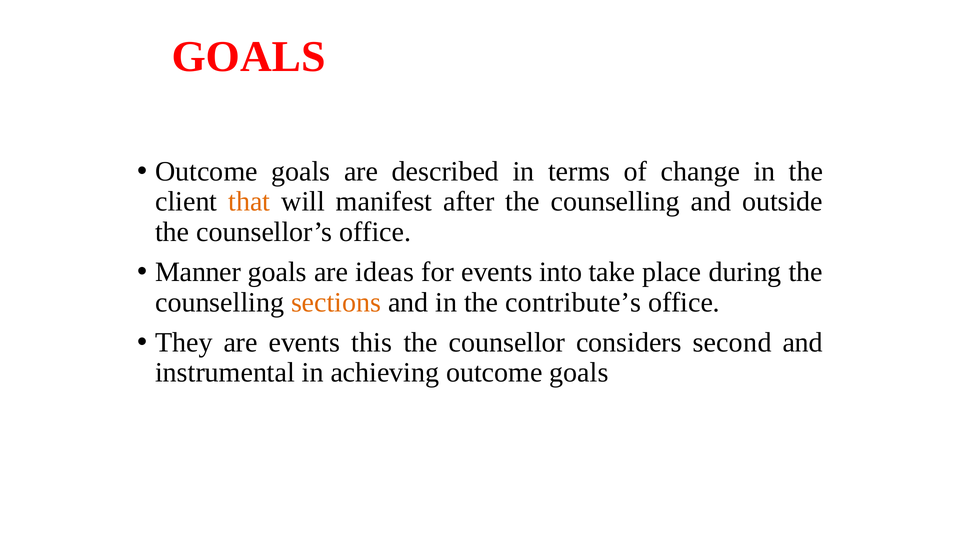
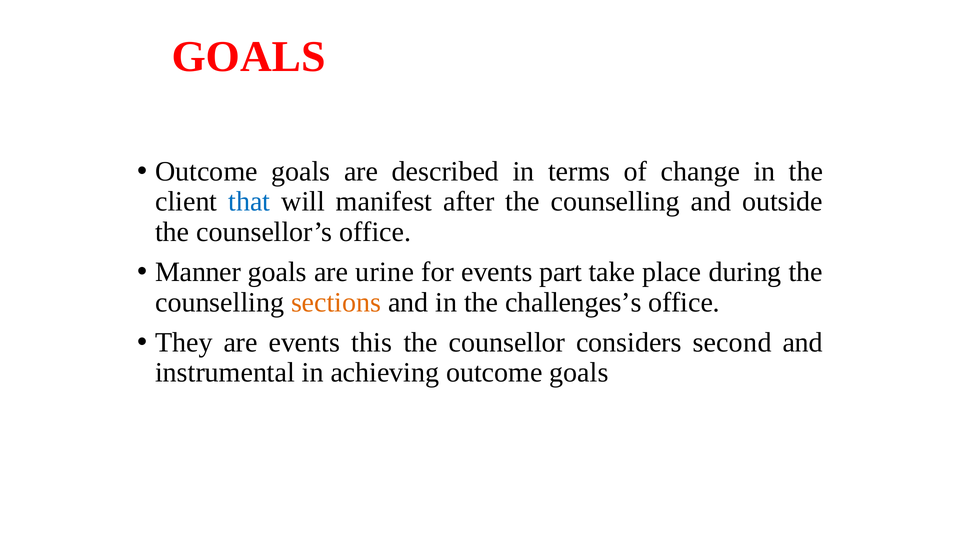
that colour: orange -> blue (249, 202)
ideas: ideas -> urine (385, 272)
into: into -> part (561, 272)
contribute’s: contribute’s -> challenges’s (573, 303)
